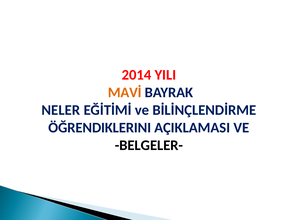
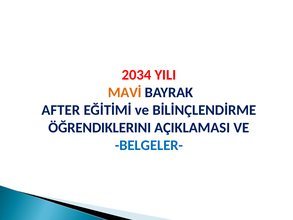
2014: 2014 -> 2034 (136, 75)
NELER: NELER -> AFTER (61, 110)
BELGELER- colour: black -> blue (149, 145)
